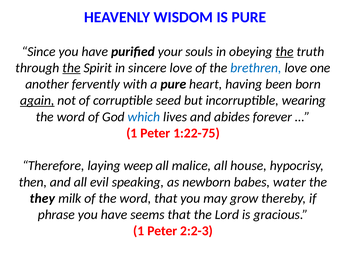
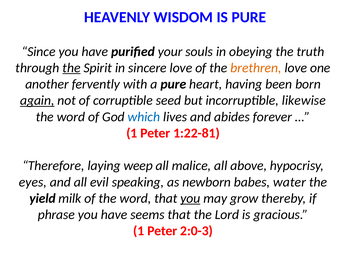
the underline: present -> none (285, 52)
brethren colour: blue -> orange (256, 68)
wearing: wearing -> likewise (304, 100)
1:22-75: 1:22-75 -> 1:22-81 (197, 133)
house: house -> above (249, 166)
then: then -> eyes (33, 182)
they: they -> yield (42, 198)
you underline: none -> present (190, 198)
2:2-3: 2:2-3 -> 2:0-3 (197, 231)
